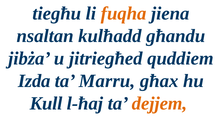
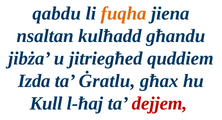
tiegħu: tiegħu -> qabdu (57, 13)
Marru: Marru -> Ġratlu (107, 81)
dejjem colour: orange -> red (159, 103)
